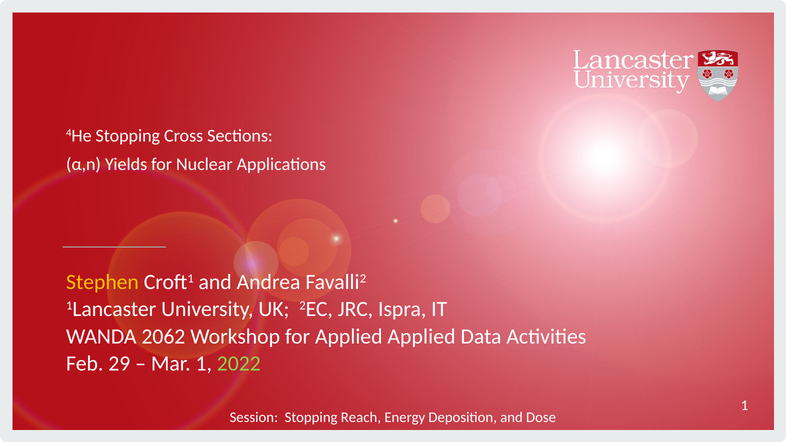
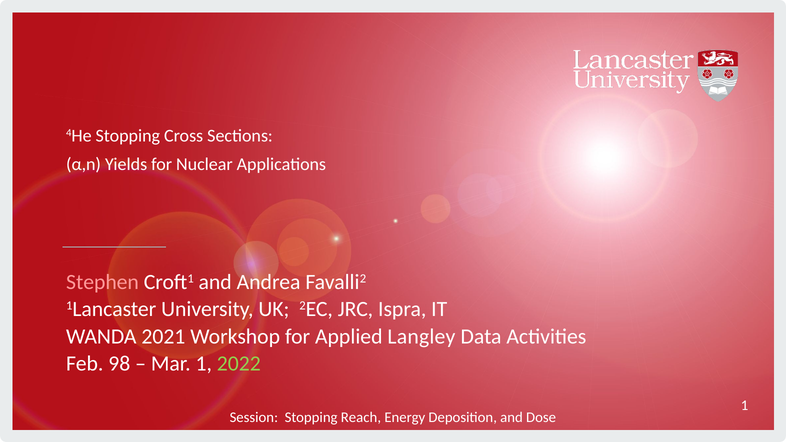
Stephen colour: yellow -> pink (103, 282)
2062: 2062 -> 2021 (163, 337)
Applied Applied: Applied -> Langley (421, 337)
29: 29 -> 98 (119, 364)
